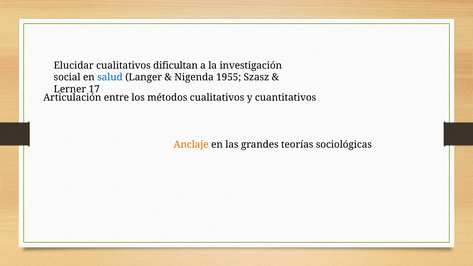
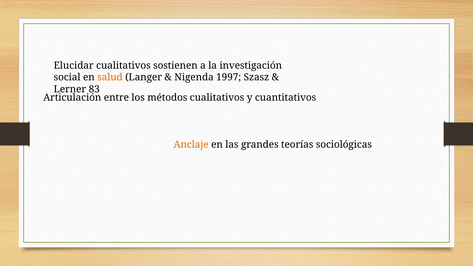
dificultan: dificultan -> sostienen (175, 65)
salud colour: blue -> orange (110, 77)
1955: 1955 -> 1997 (229, 77)
17: 17 -> 83 (94, 89)
